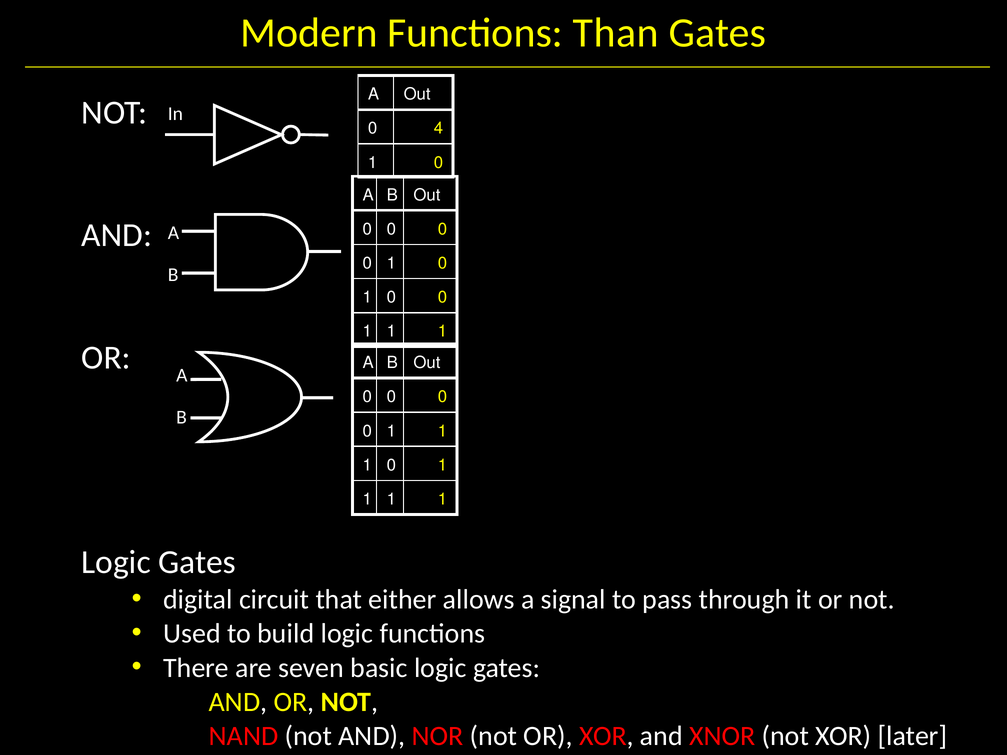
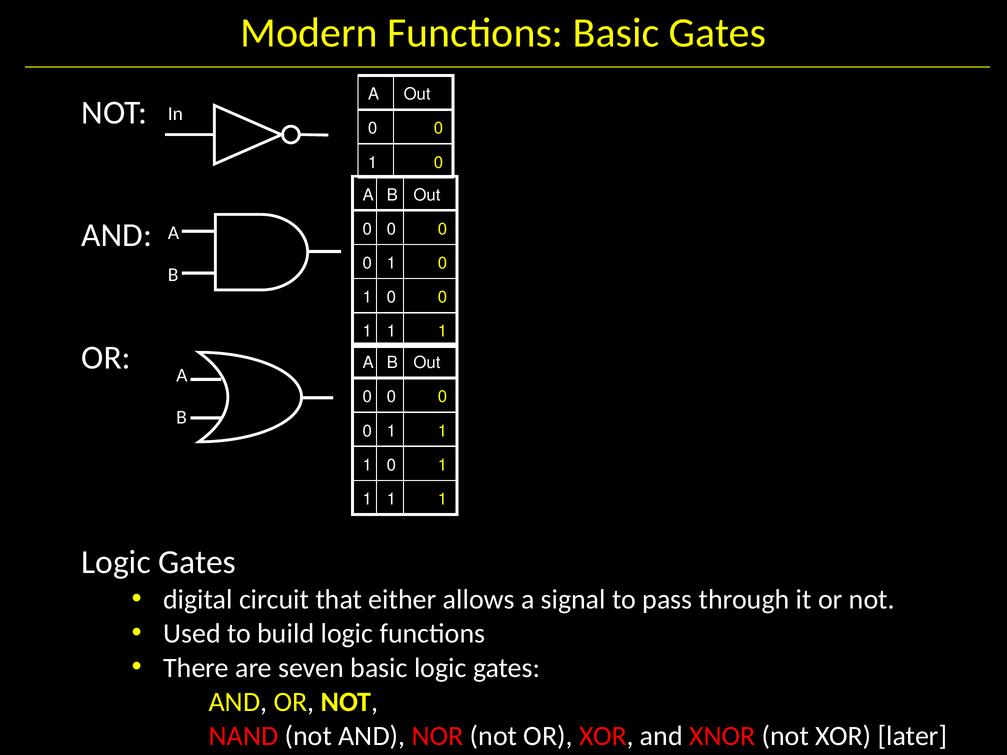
Functions Than: Than -> Basic (616, 33)
4: 4 -> 0 (439, 128)
